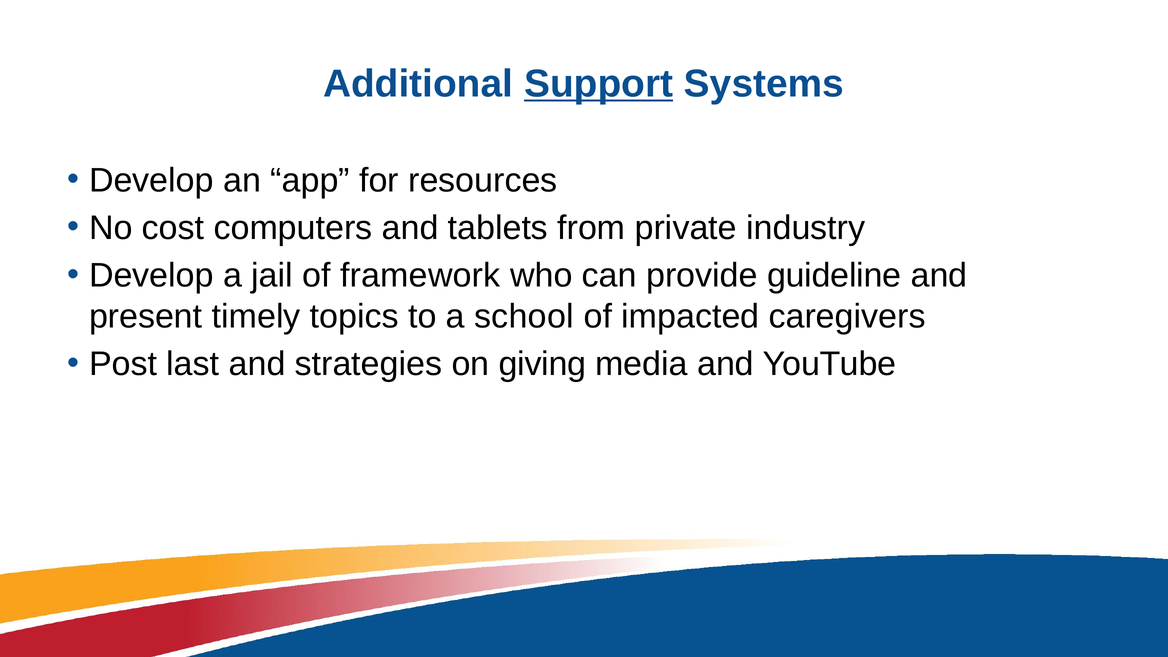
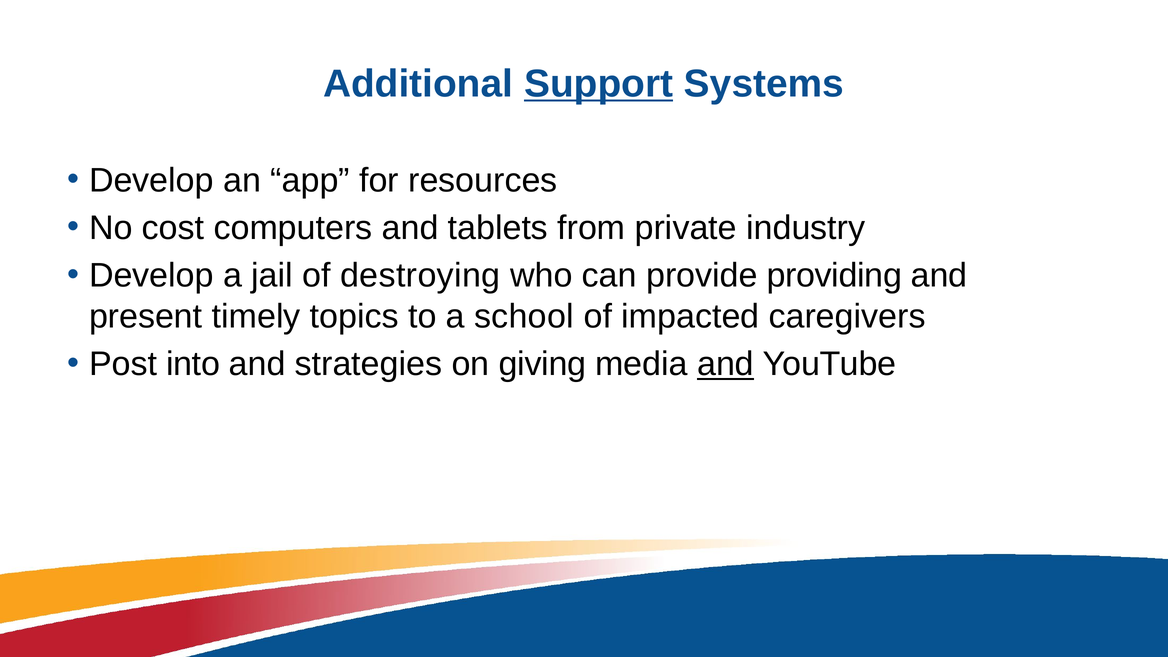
framework: framework -> destroying (420, 276)
guideline: guideline -> providing (834, 276)
last: last -> into (193, 364)
and underline: none -> present (726, 364)
